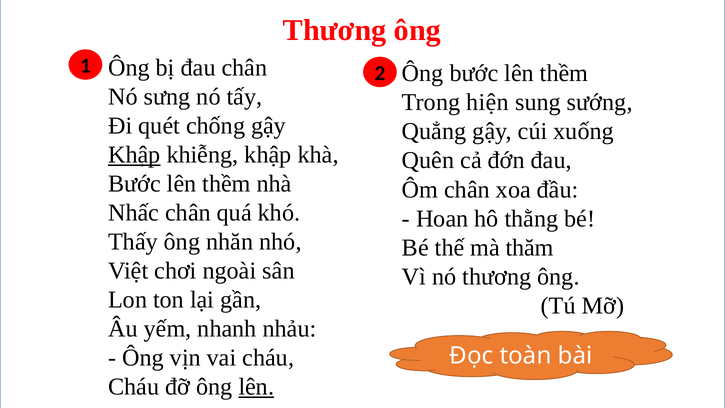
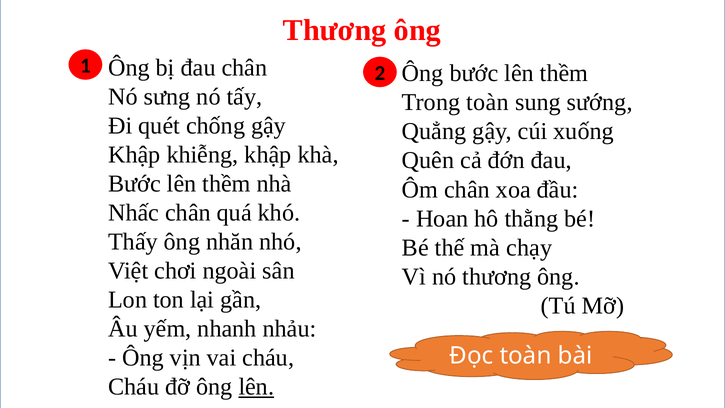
Trong hiện: hiện -> toàn (488, 102)
Khập underline: present -> none (134, 155)
thăm: thăm -> chạy (529, 247)
